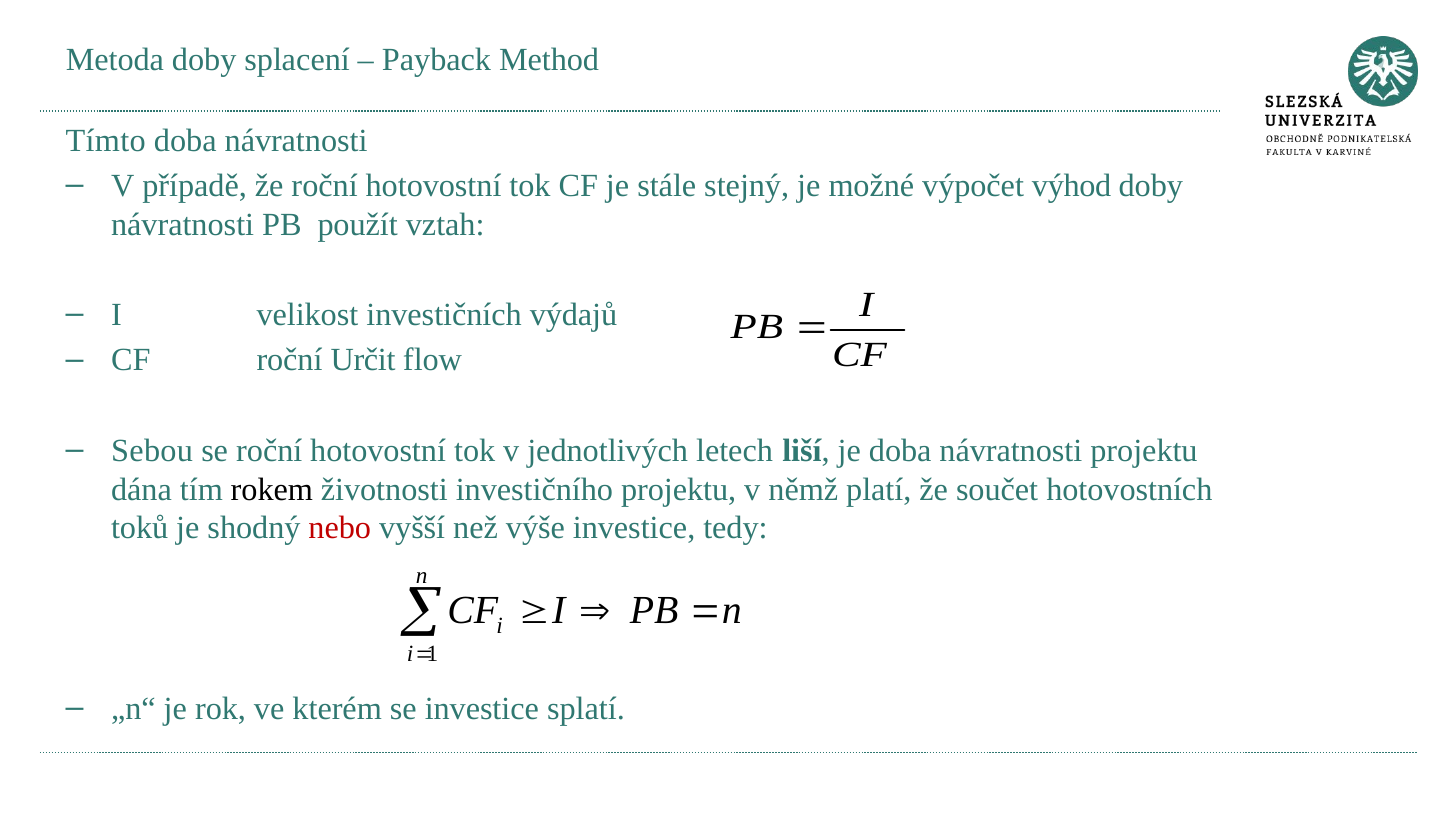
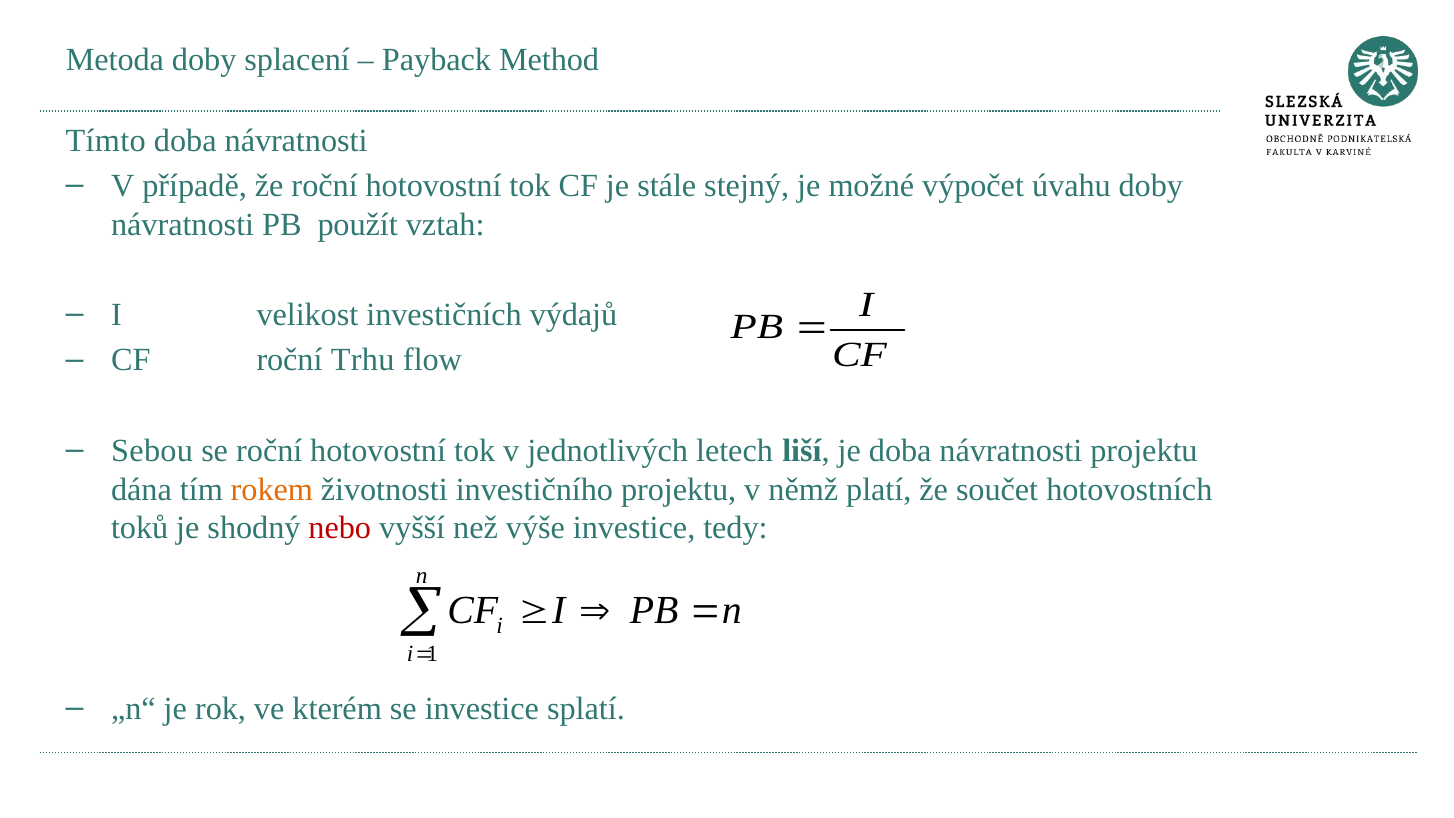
výhod: výhod -> úvahu (1072, 186)
Určit: Určit -> Trhu (363, 360)
rokem colour: black -> orange (272, 489)
